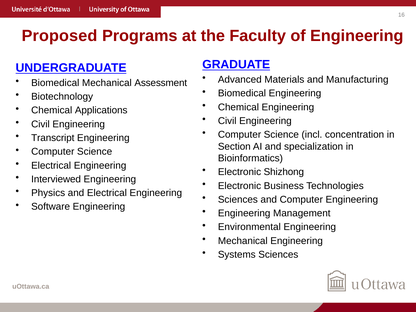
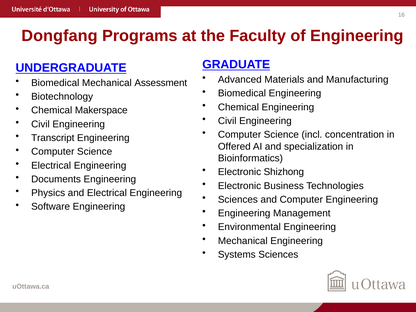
Proposed: Proposed -> Dongfang (59, 36)
Applications: Applications -> Makerspace (101, 110)
Section: Section -> Offered (234, 146)
Interviewed: Interviewed -> Documents (56, 179)
